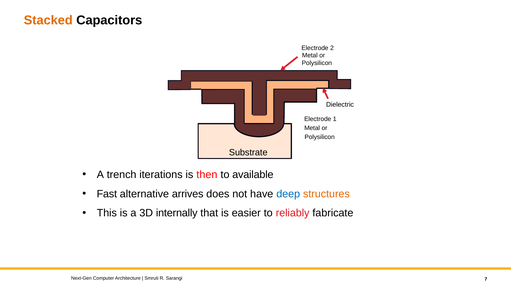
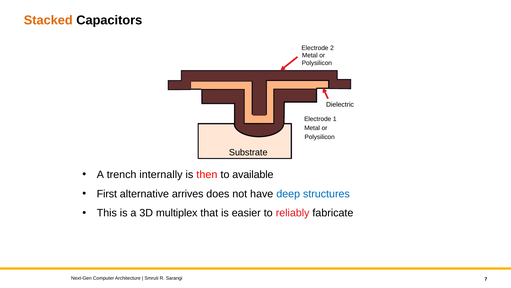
iterations: iterations -> internally (161, 174)
Fast: Fast -> First (107, 194)
structures colour: orange -> blue (326, 194)
internally: internally -> multiplex (177, 213)
